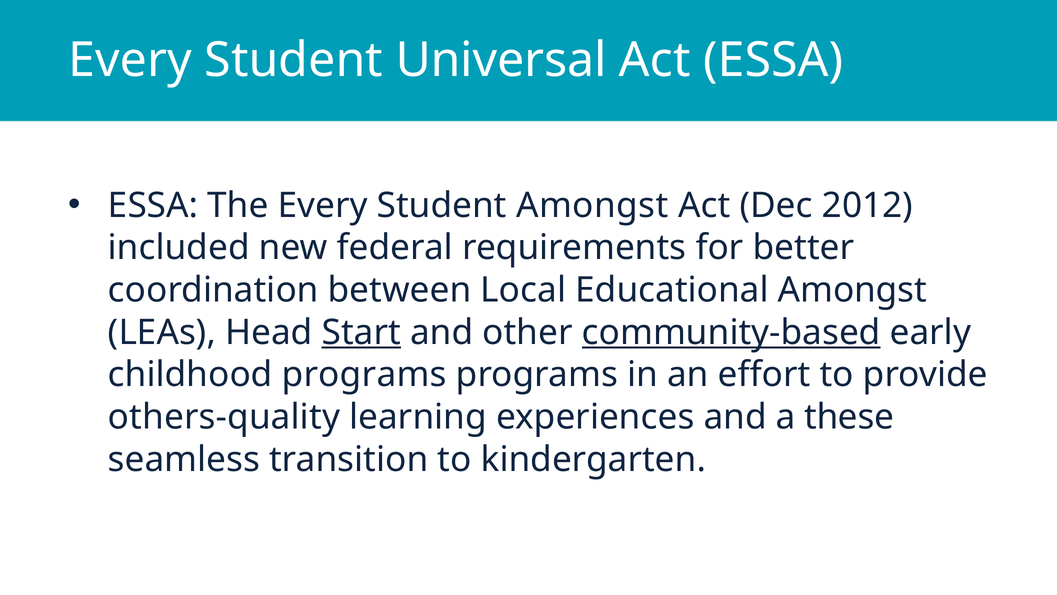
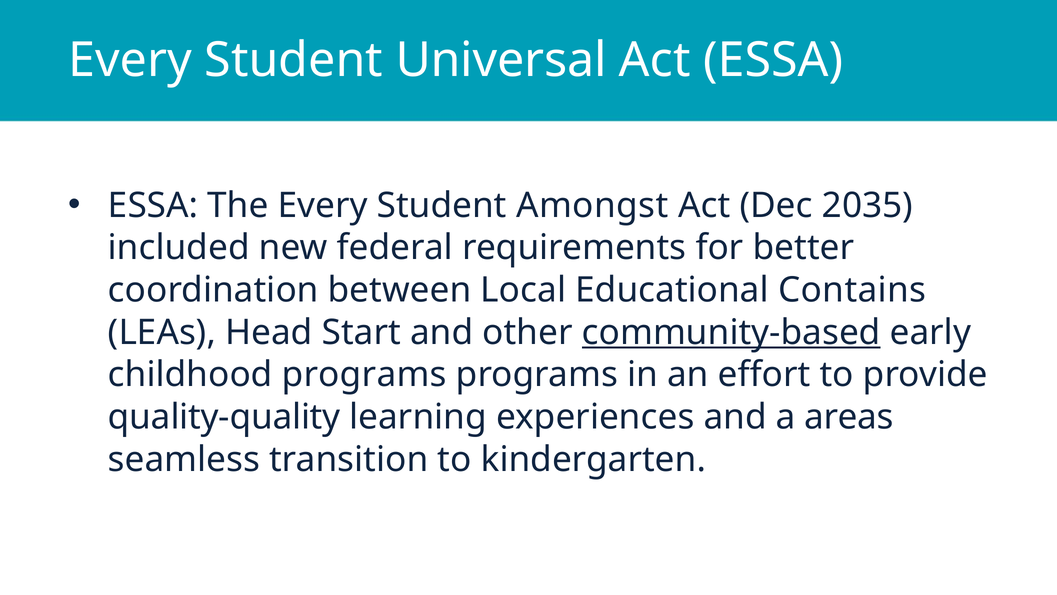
2012: 2012 -> 2035 (867, 205)
Educational Amongst: Amongst -> Contains (852, 290)
Start underline: present -> none (361, 332)
others-quality: others-quality -> quality-quality (224, 417)
these: these -> areas (849, 417)
